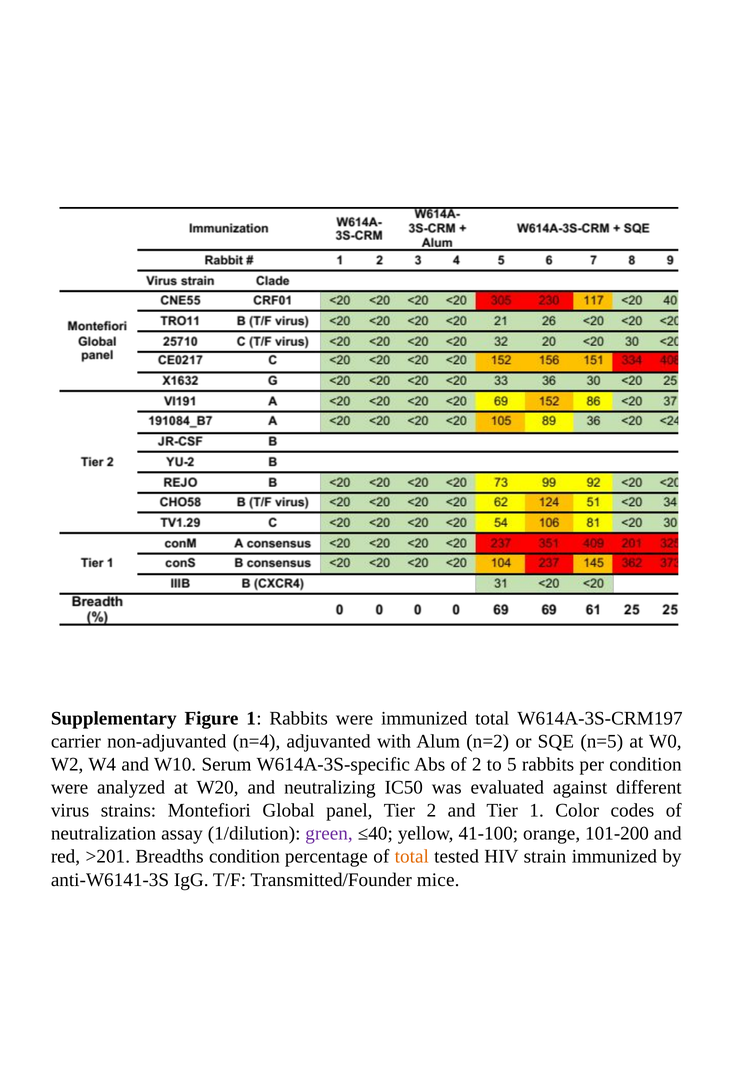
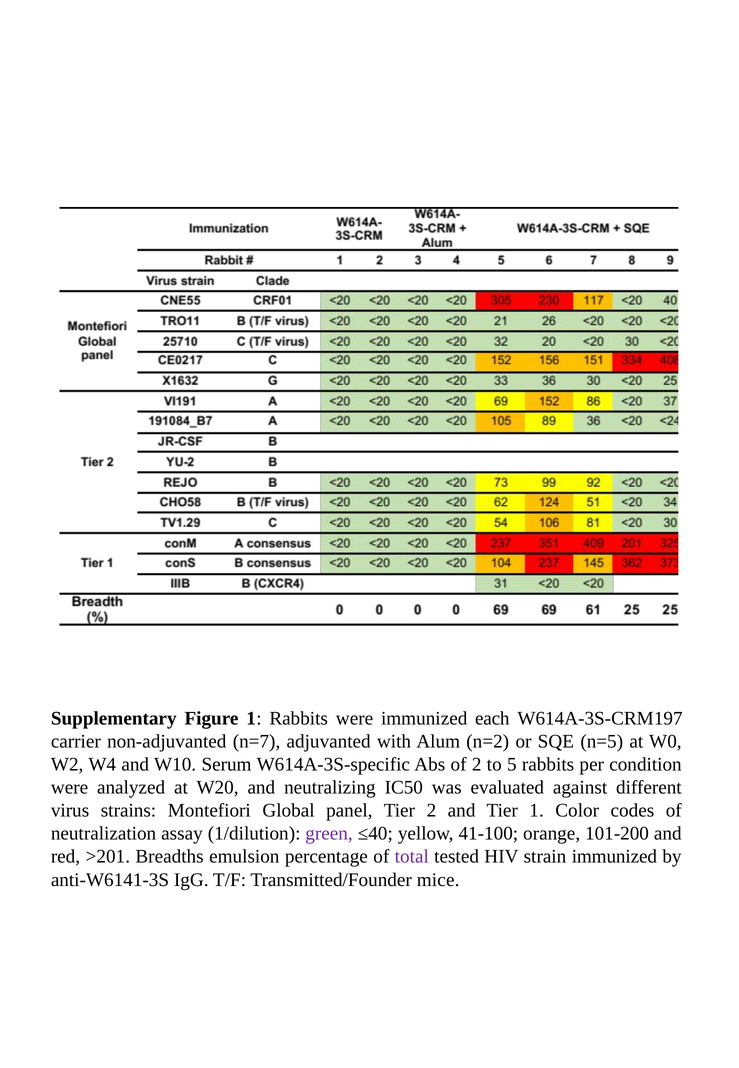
immunized total: total -> each (492, 718)
n=4: n=4 -> n=7 (257, 741)
Breadths condition: condition -> emulsion (244, 856)
total colour: orange -> purple (412, 856)
